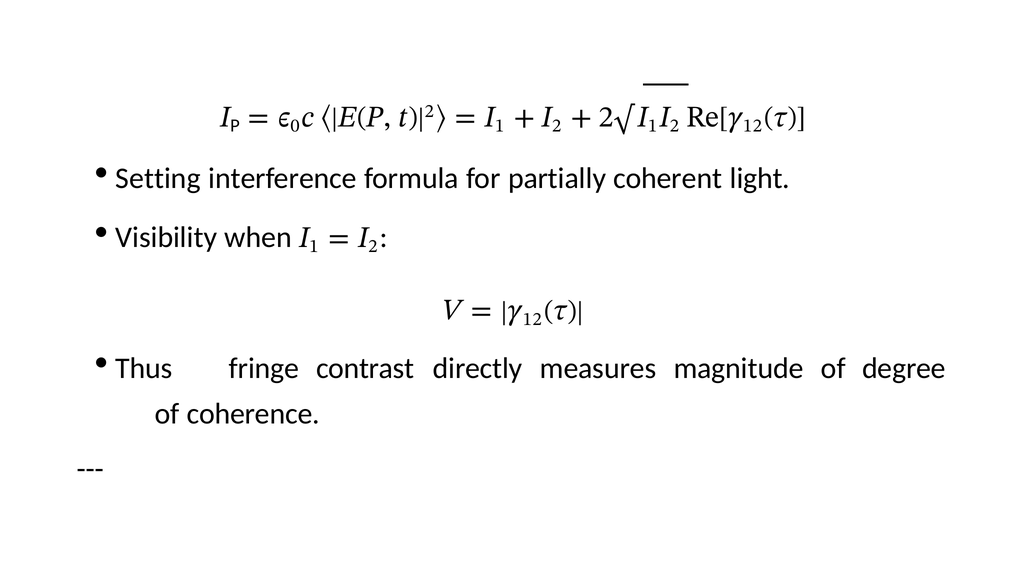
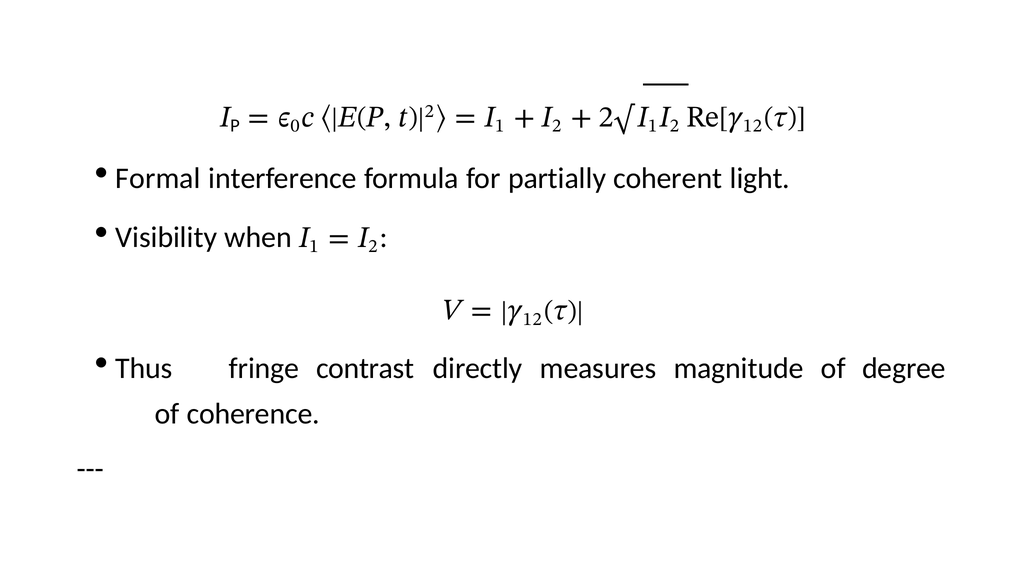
Setting: Setting -> Formal (158, 178)
